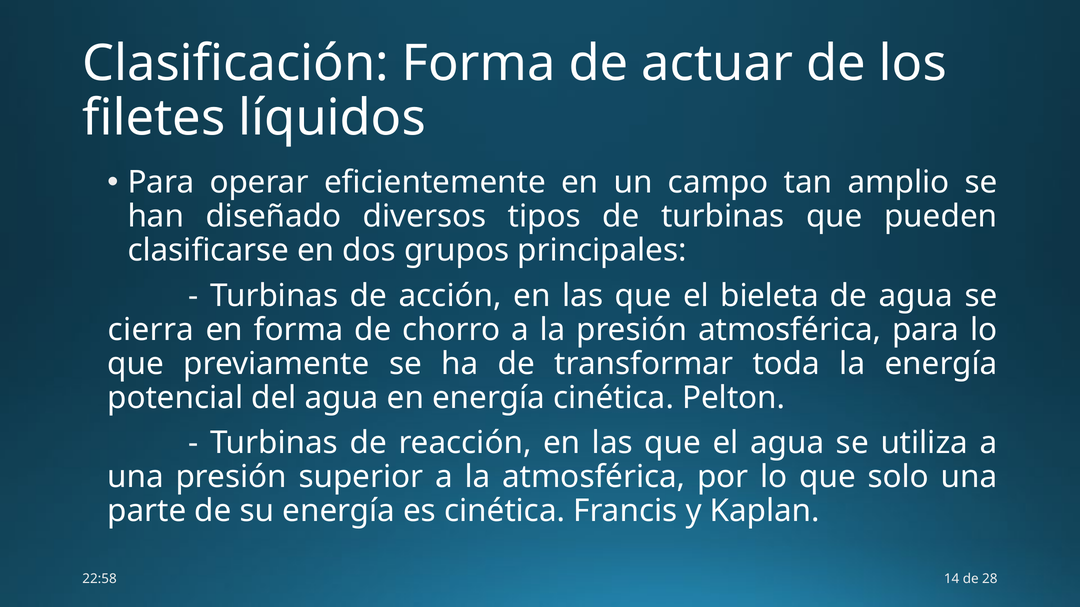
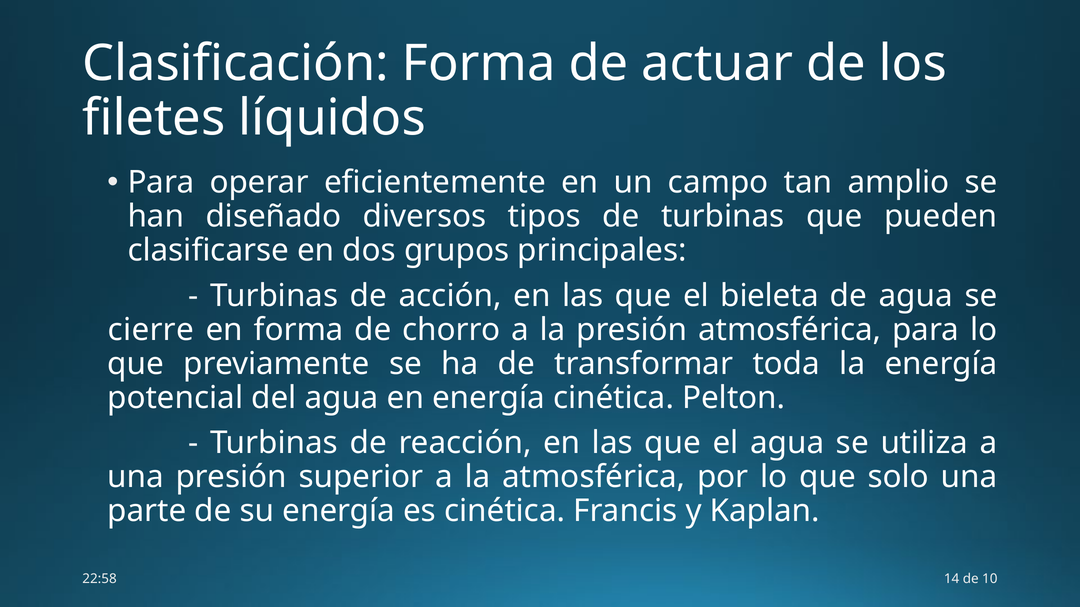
cierra: cierra -> cierre (151, 330)
28: 28 -> 10 (990, 579)
